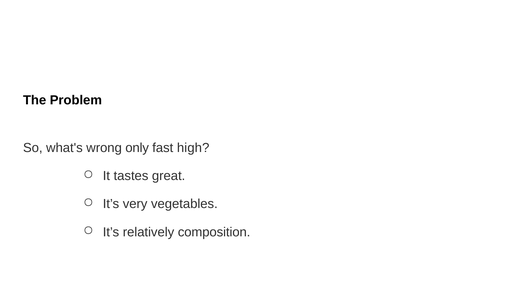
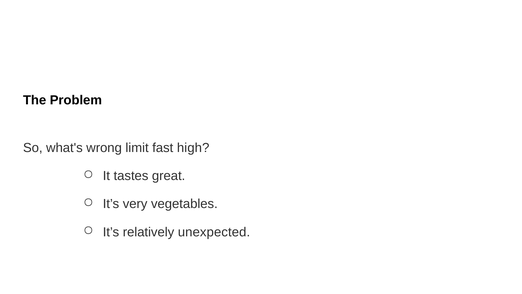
only: only -> limit (137, 148)
composition: composition -> unexpected (214, 232)
